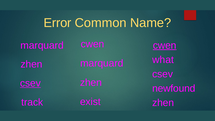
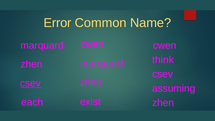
cwen underline: present -> none (165, 45)
what: what -> think (163, 60)
newfound: newfound -> assuming (174, 88)
track: track -> each (32, 102)
